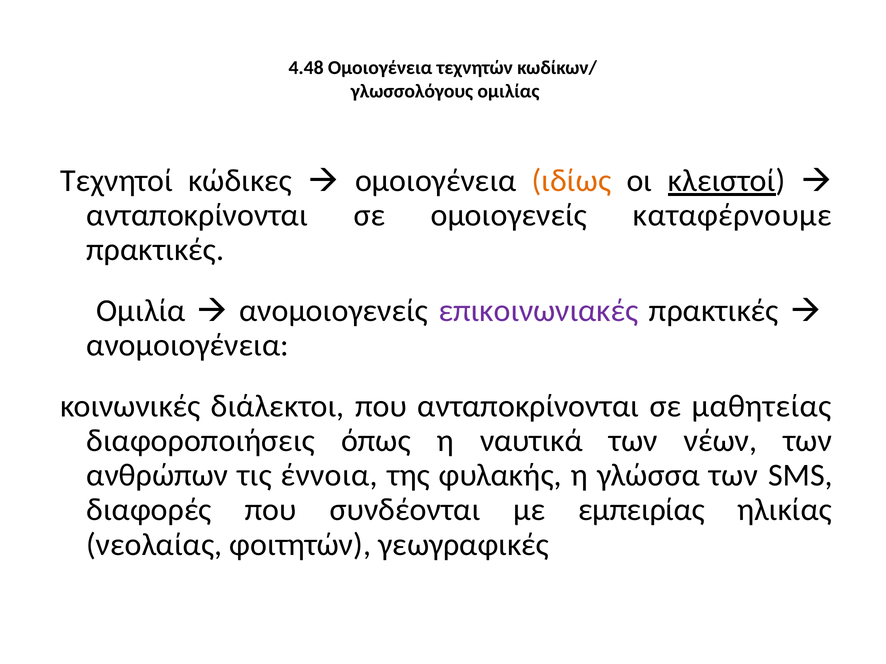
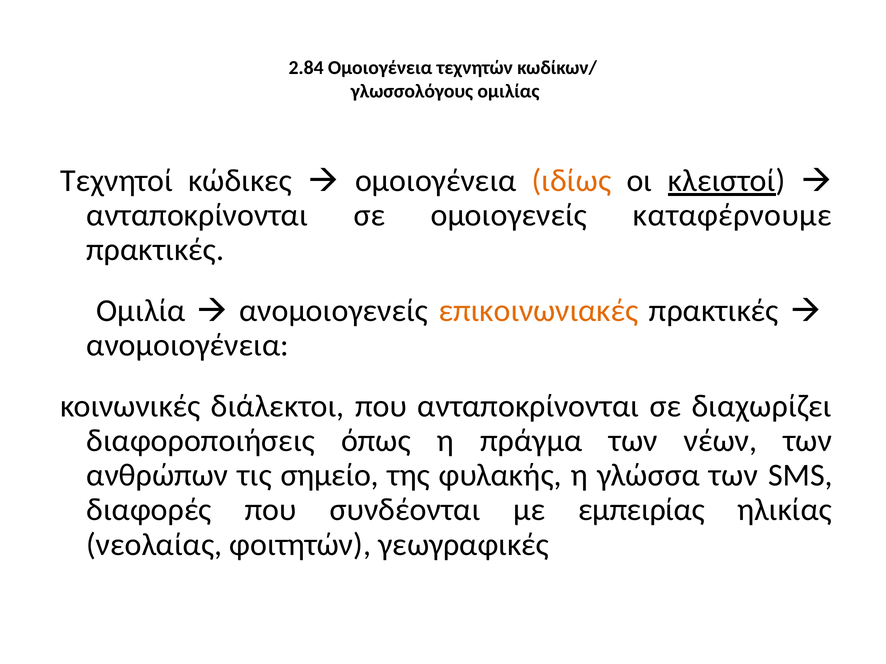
4.48: 4.48 -> 2.84 (306, 68)
επικοινωνιακές colour: purple -> orange (539, 311)
μαθητείας: μαθητείας -> διαχωρίζει (762, 407)
ναυτικά: ναυτικά -> πράγμα (531, 441)
έννοια: έννοια -> σημείο (330, 476)
